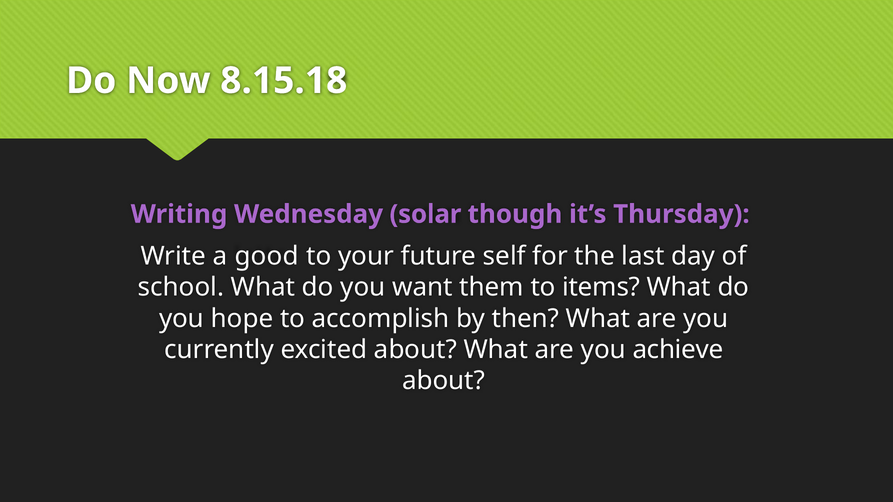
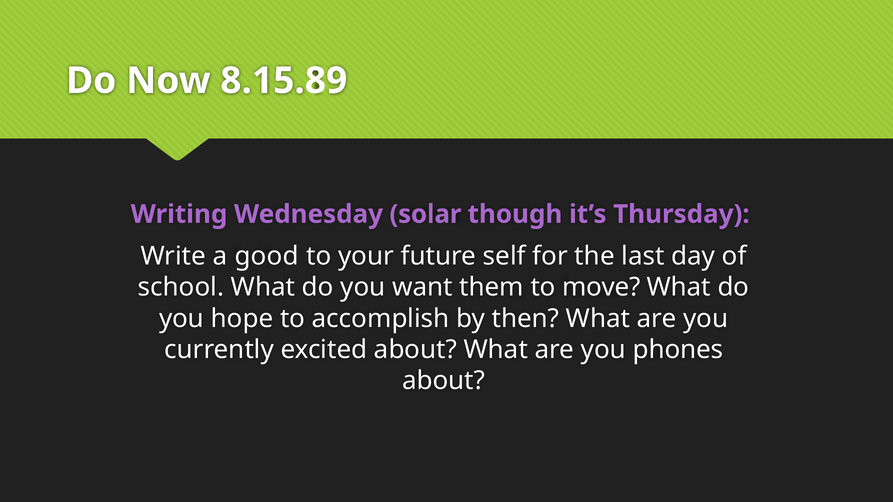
8.15.18: 8.15.18 -> 8.15.89 (284, 81)
items: items -> move (601, 288)
achieve: achieve -> phones (678, 350)
